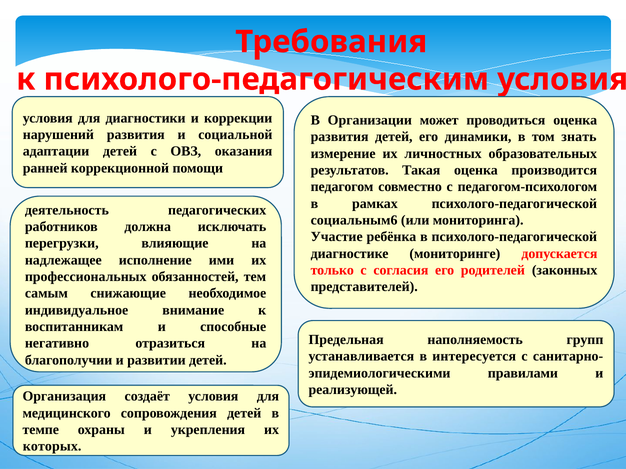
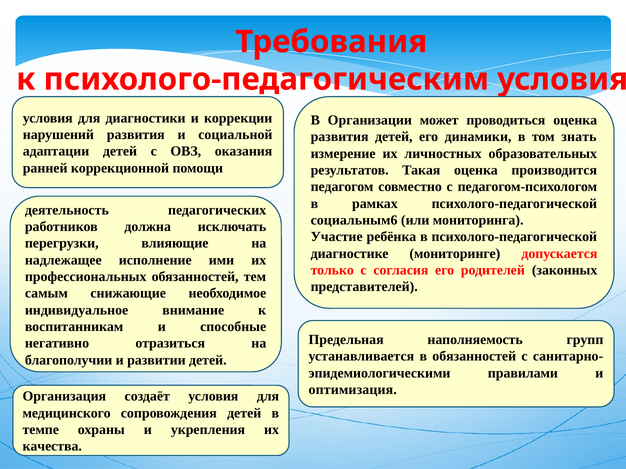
в интересуется: интересуется -> обязанностей (474, 357)
реализующей: реализующей -> оптимизация (353, 390)
которых: которых -> качества (52, 447)
